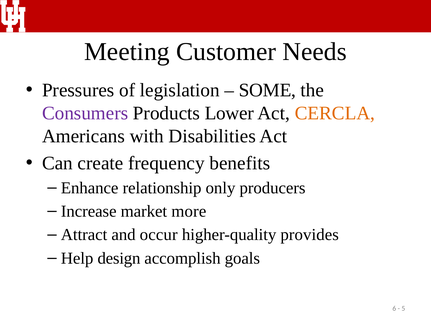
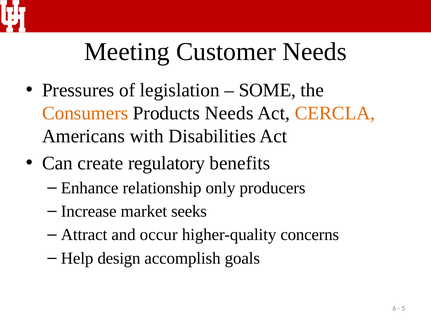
Consumers colour: purple -> orange (85, 113)
Products Lower: Lower -> Needs (229, 113)
frequency: frequency -> regulatory (167, 163)
more: more -> seeks (189, 211)
provides: provides -> concerns (310, 235)
